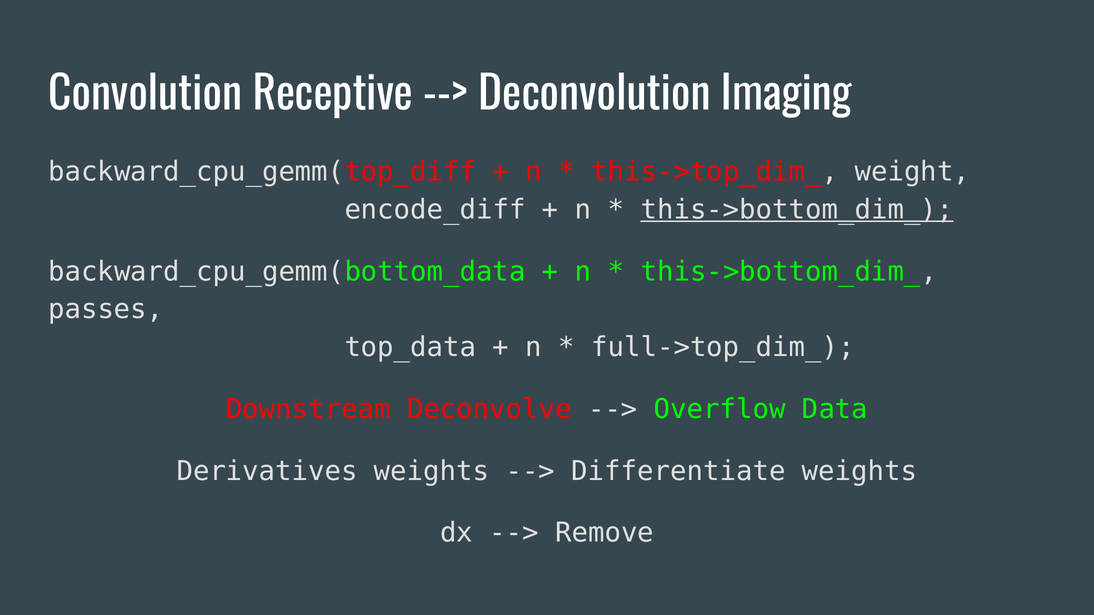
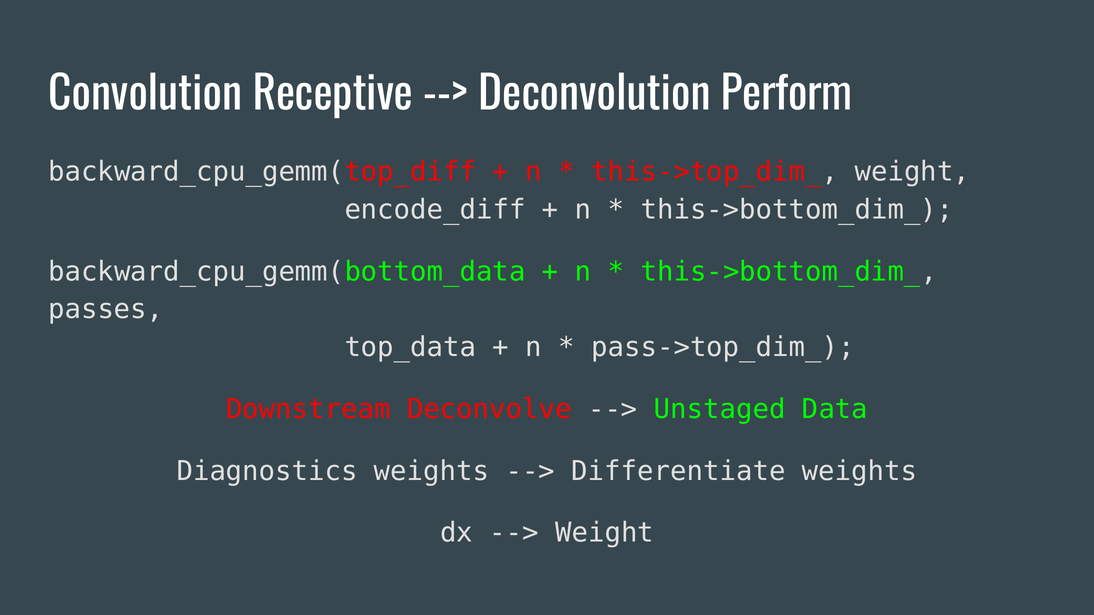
Imaging: Imaging -> Perform (787, 95)
this->bottom_dim_ underline: present -> none (797, 210)
full->top_dim_: full->top_dim_ -> pass->top_dim_ (723, 347)
Overflow: Overflow -> Unstaged (720, 409)
Derivatives: Derivatives -> Diagnostics (267, 471)
Remove: Remove -> Weight (605, 533)
